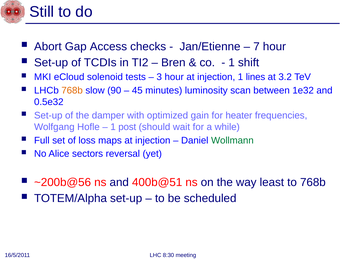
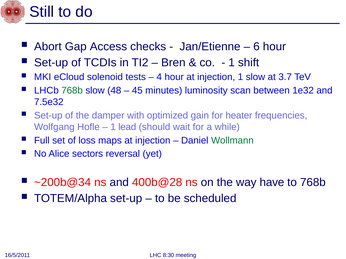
7: 7 -> 6 (256, 47)
3: 3 -> 4 (159, 77)
1 lines: lines -> slow (255, 77)
3.2: 3.2 -> 3.7 (285, 77)
768b colour: orange -> green (72, 91)
90: 90 -> 48 (114, 91)
0.5e32: 0.5e32 -> 7.5e32 (49, 102)
post: post -> lead (127, 127)
~200b@56: ~200b@56 -> ~200b@34 (63, 183)
400b@51: 400b@51 -> 400b@28 (157, 183)
least: least -> have (272, 183)
